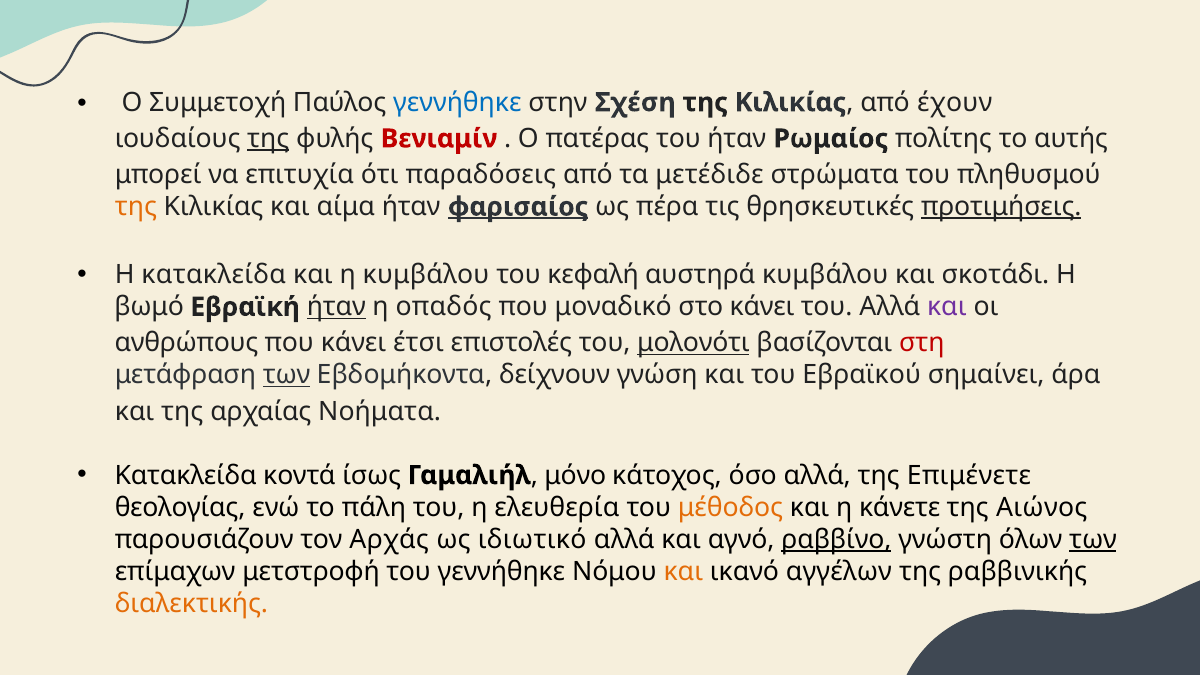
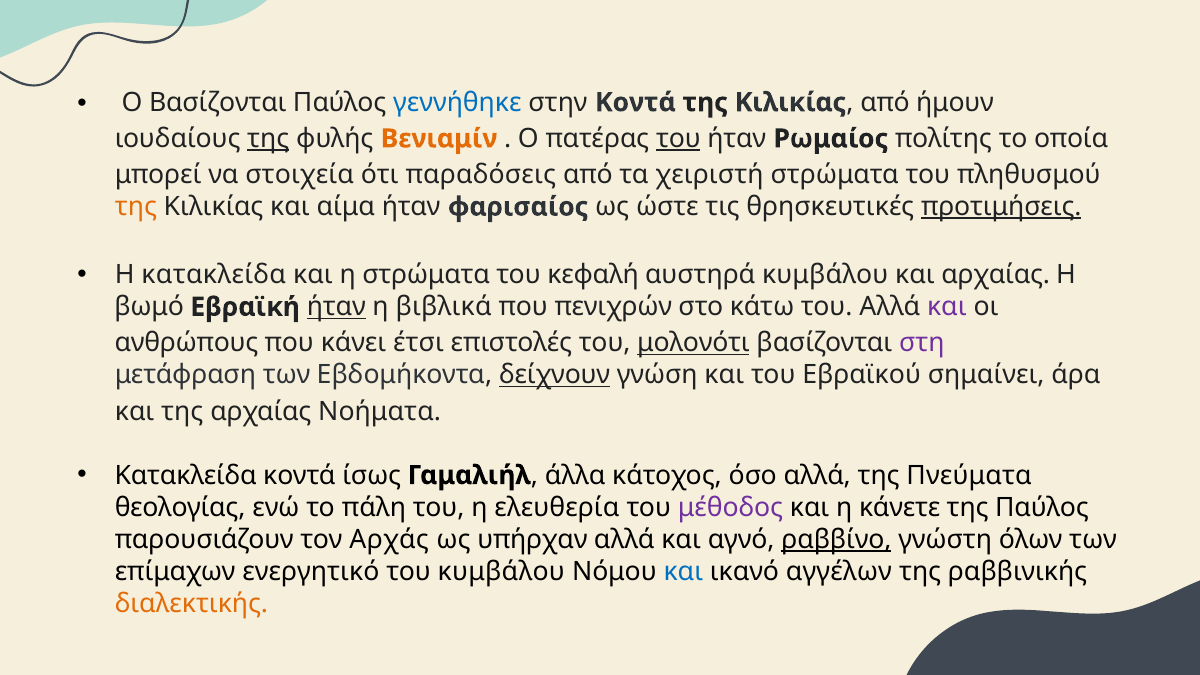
Ο Συμμετοχή: Συμμετοχή -> Βασίζονται (218, 102)
στην Σχέση: Σχέση -> Κοντά (635, 102)
έχουν: έχουν -> ήμουν (955, 102)
Βενιαμίν colour: red -> orange (439, 139)
του underline: none -> present (678, 139)
αυτής: αυτής -> οποία (1071, 139)
επιτυχία: επιτυχία -> στοιχεία (300, 175)
μετέδιδε: μετέδιδε -> χειριστή (710, 175)
φαρισαίος underline: present -> none (518, 207)
πέρα: πέρα -> ώστε (667, 207)
η κυμβάλου: κυμβάλου -> στρώματα (426, 275)
και σκοτάδι: σκοτάδι -> αρχαίας (996, 275)
οπαδός: οπαδός -> βιβλικά (444, 307)
μοναδικό: μοναδικό -> πενιχρών (613, 307)
στο κάνει: κάνει -> κάτω (762, 307)
στη colour: red -> purple (922, 343)
των underline: present -> none (287, 375)
δείχνουν underline: none -> present (555, 375)
μόνο: μόνο -> άλλα (575, 475)
Επιμένετε: Επιμένετε -> Πνεύματα (969, 475)
μέθοδος colour: orange -> purple (730, 507)
της Αιώνος: Αιώνος -> Παύλος (1042, 507)
ιδιωτικό: ιδιωτικό -> υπήρχαν (532, 539)
των underline: present -> none (1093, 539)
μετστροφή: μετστροφή -> ενεργητικό (311, 571)
του γεννήθηκε: γεννήθηκε -> κυμβάλου (501, 571)
και colour: orange -> blue (683, 571)
